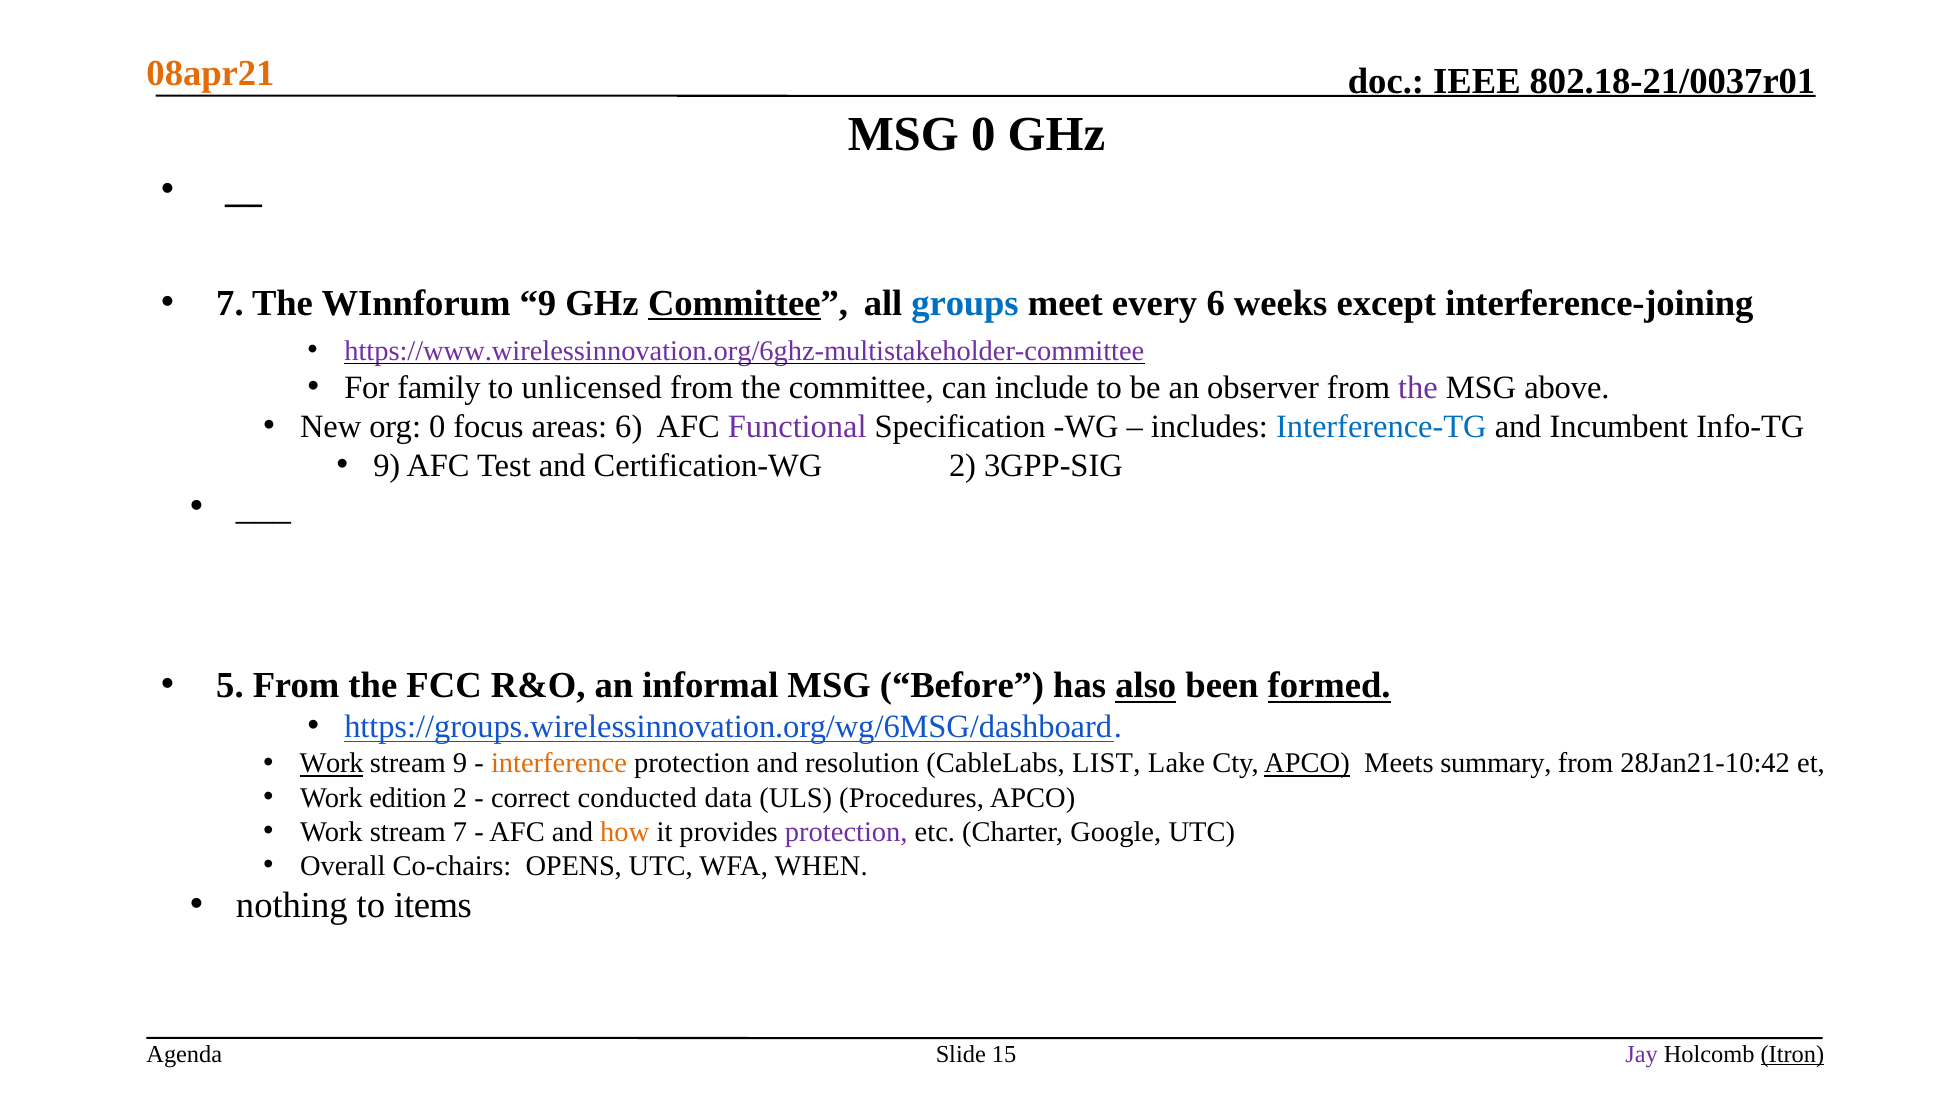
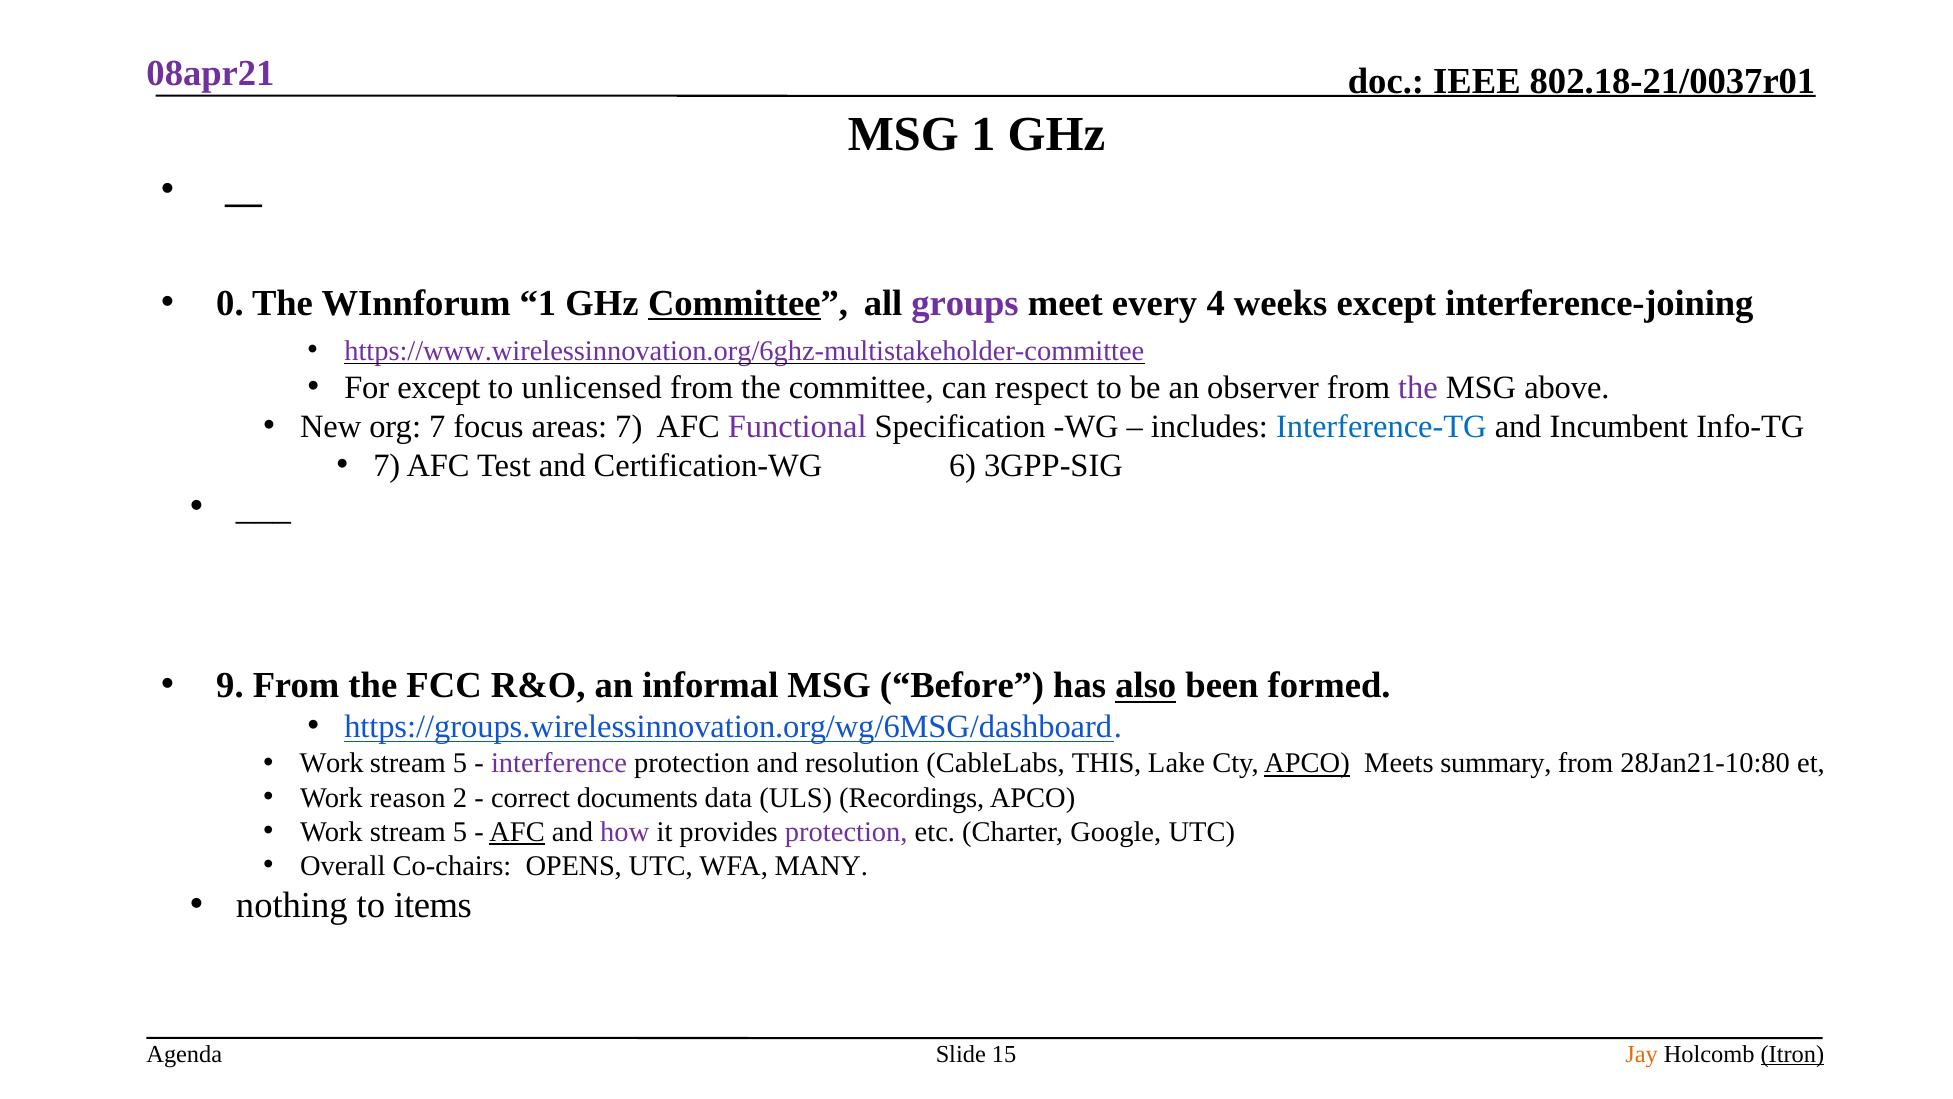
08apr21 colour: orange -> purple (211, 73)
MSG 0: 0 -> 1 (983, 134)
7: 7 -> 0 (230, 303)
WInnforum 9: 9 -> 1 (538, 303)
groups colour: blue -> purple (965, 303)
every 6: 6 -> 4 (1216, 303)
For family: family -> except (439, 388)
include: include -> respect (1042, 388)
org 0: 0 -> 7 (437, 427)
areas 6: 6 -> 7 (629, 427)
9: 9 -> 7 (387, 466)
Certification-WG 2: 2 -> 6 (963, 466)
5: 5 -> 9 (230, 686)
formed underline: present -> none (1329, 686)
Work underline: present -> none (332, 763)
9: 9 -> 5 (460, 763)
interference colour: orange -> purple (559, 763)
LIST: LIST -> THIS (1107, 763)
28Jan21-10:42: 28Jan21-10:42 -> 28Jan21-10:80 (1705, 763)
edition: edition -> reason (408, 797)
conducted: conducted -> documents (637, 797)
Procedures: Procedures -> Recordings (912, 797)
7: 7 -> 5 (460, 831)
AFC underline: none -> present (517, 831)
how colour: orange -> purple (625, 831)
WHEN: WHEN -> MANY (821, 866)
Jay colour: purple -> orange (1642, 1054)
